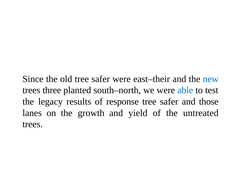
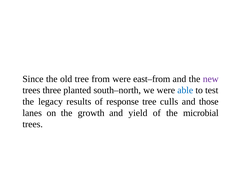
old tree safer: safer -> from (101, 79)
east–their: east–their -> east–from (152, 79)
new colour: blue -> purple (211, 79)
safer: safer -> culls (169, 102)
untreated: untreated -> microbial (201, 113)
